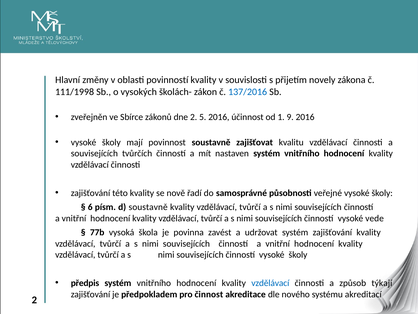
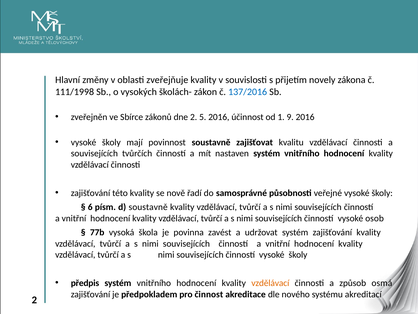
povinností: povinností -> zveřejňuje (167, 80)
vede: vede -> osob (375, 218)
vzdělávací colour: blue -> orange (270, 283)
týkají: týkají -> osmá (382, 283)
